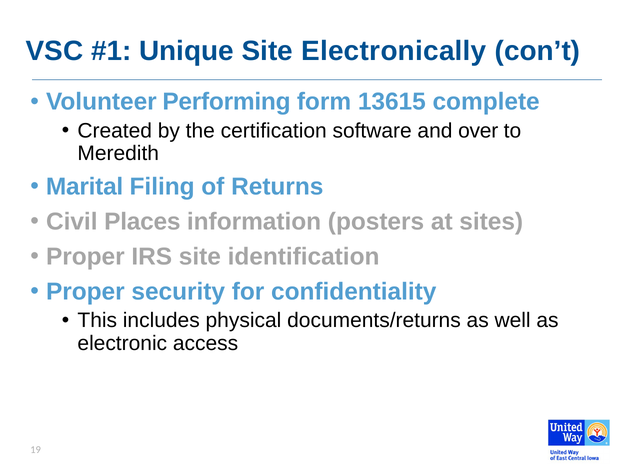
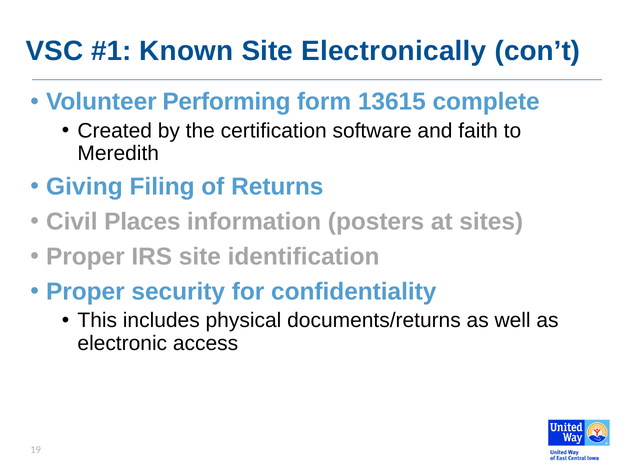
Unique: Unique -> Known (186, 51)
over: over -> faith (478, 131)
Marital: Marital -> Giving (84, 187)
